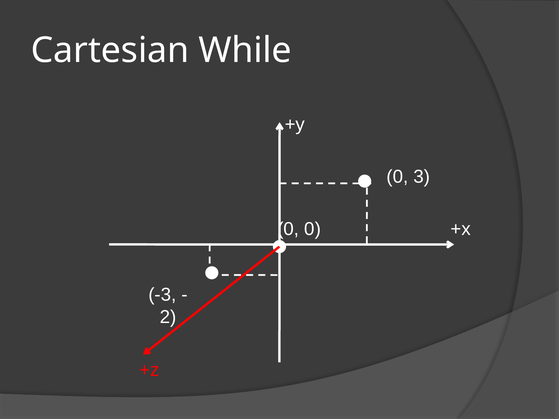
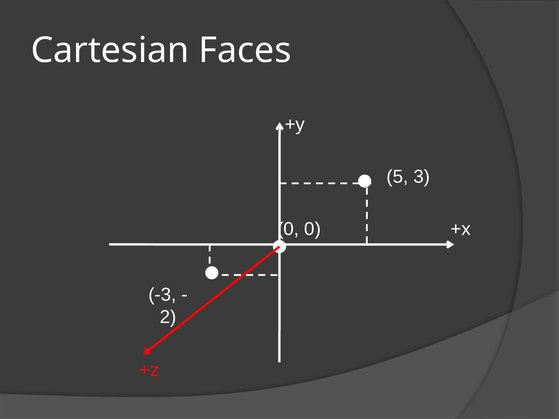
While: While -> Faces (245, 50)
0: 0 -> 5 (397, 177)
